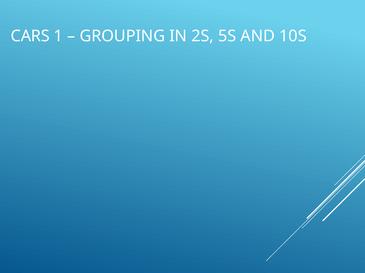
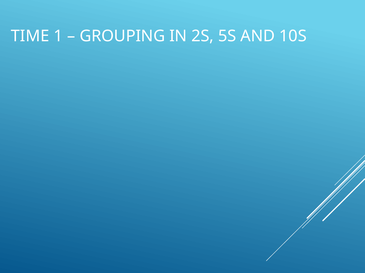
CARS: CARS -> TIME (30, 36)
